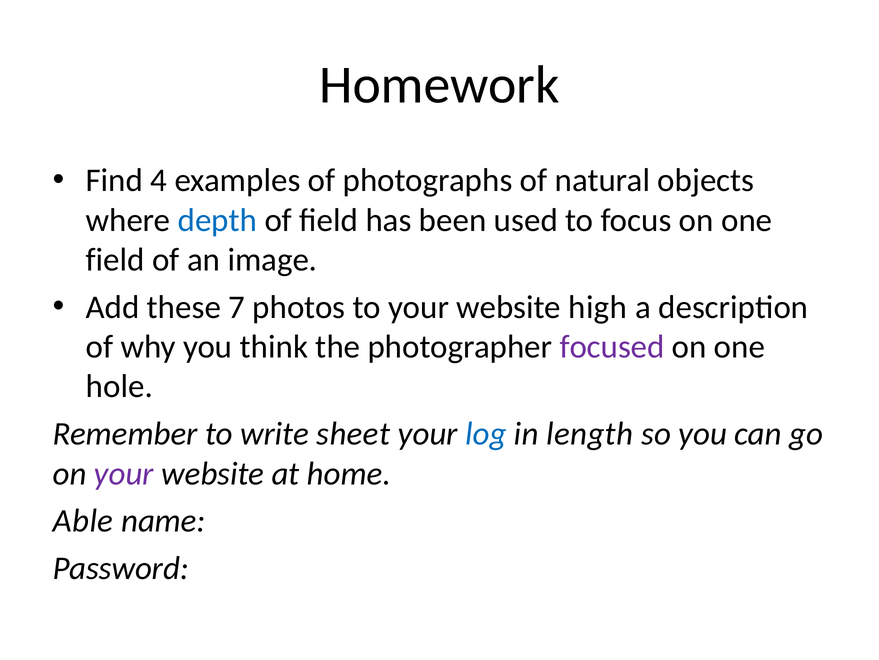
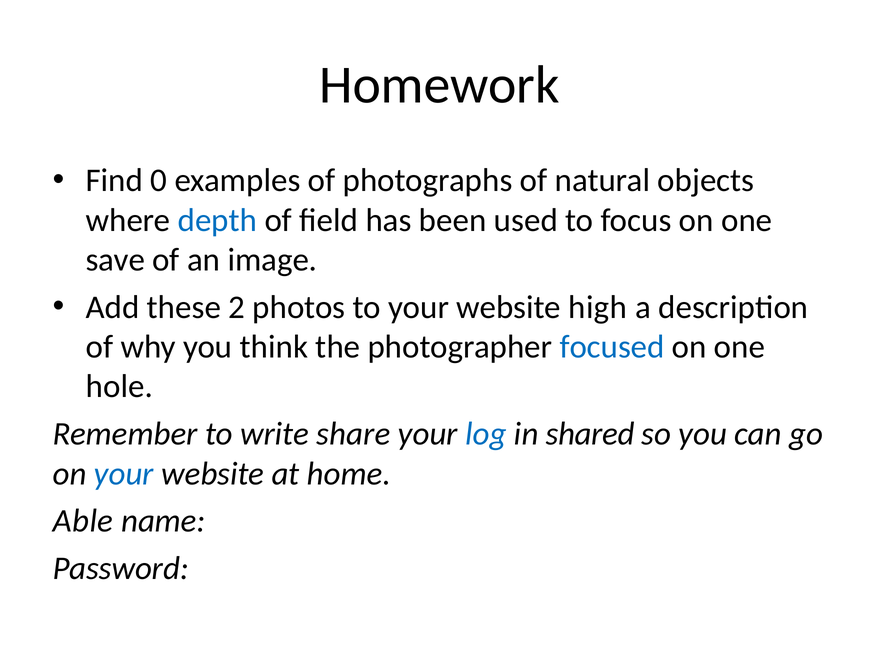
4: 4 -> 0 (159, 180)
field: field -> save (115, 259)
7: 7 -> 2 (237, 307)
focused colour: purple -> blue (612, 346)
sheet: sheet -> share (353, 433)
length: length -> shared (590, 433)
your colour: purple -> blue (124, 473)
